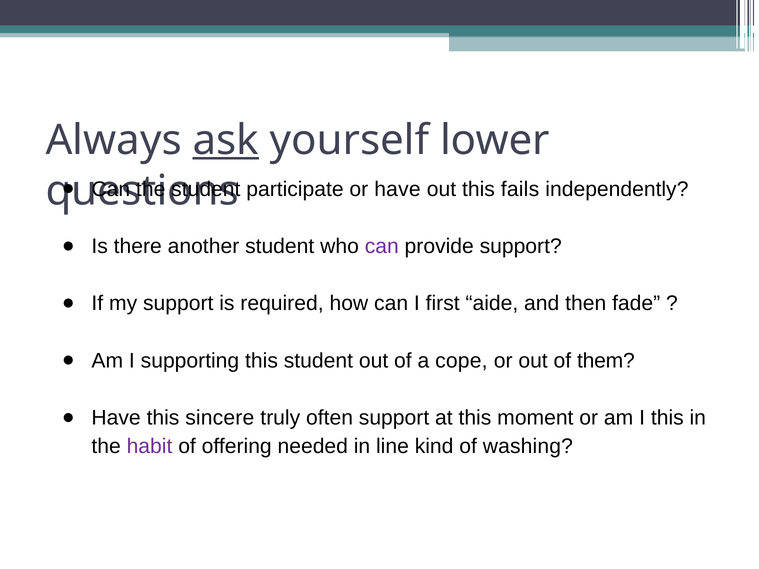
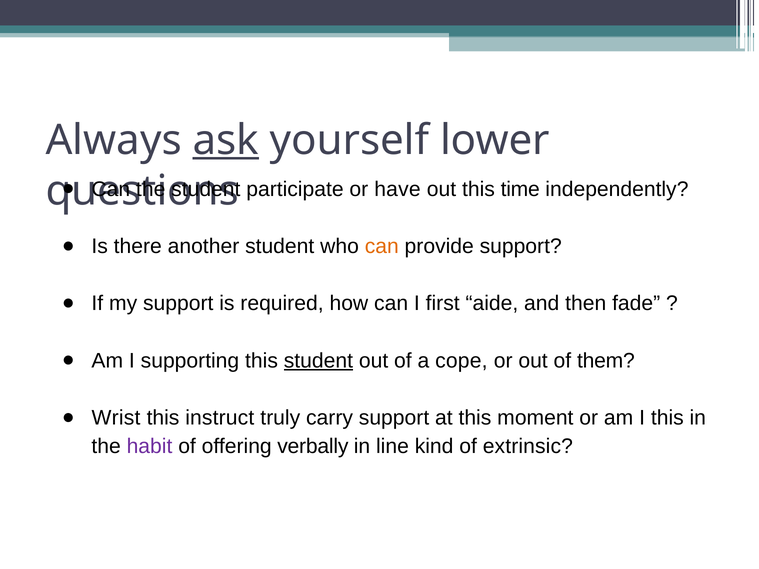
fails: fails -> time (520, 189)
can colour: purple -> orange (382, 246)
student underline: none -> present (318, 361)
Have: Have -> Wrist (116, 418)
sincere: sincere -> instruct (220, 418)
often: often -> carry (330, 418)
needed: needed -> verbally (313, 447)
washing: washing -> extrinsic (528, 447)
